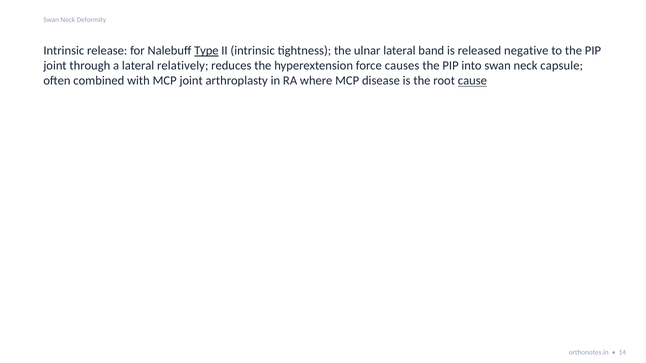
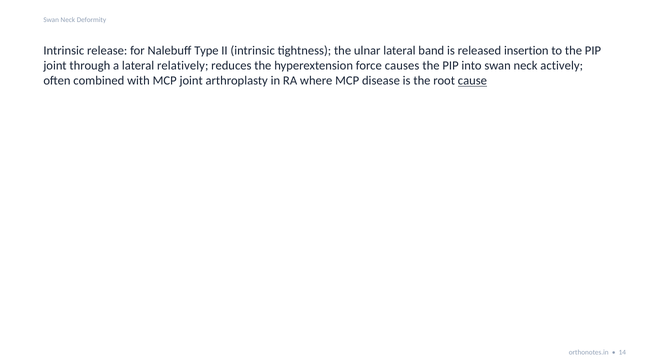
Type underline: present -> none (206, 51)
negative: negative -> insertion (526, 51)
capsule: capsule -> actively (562, 66)
